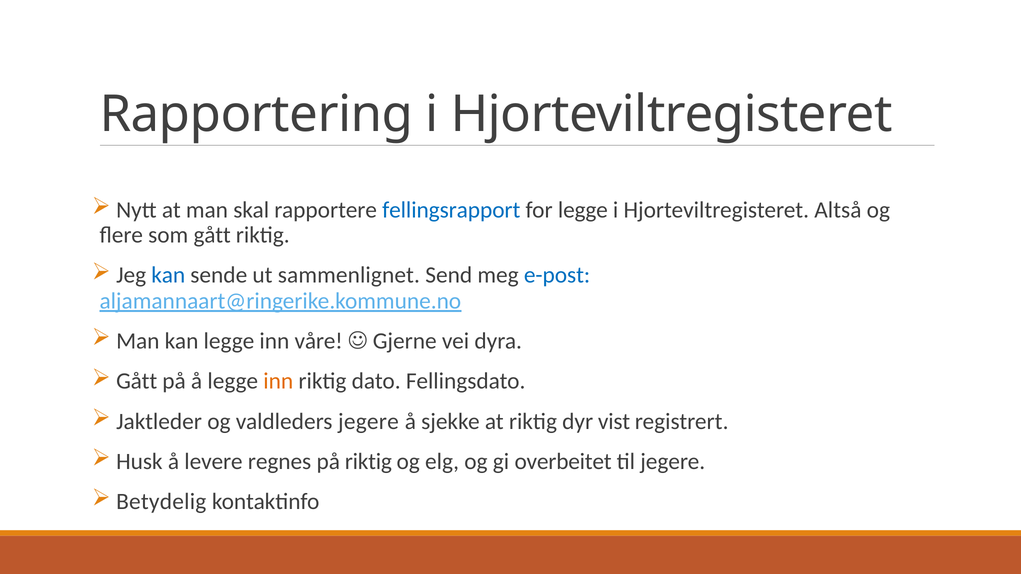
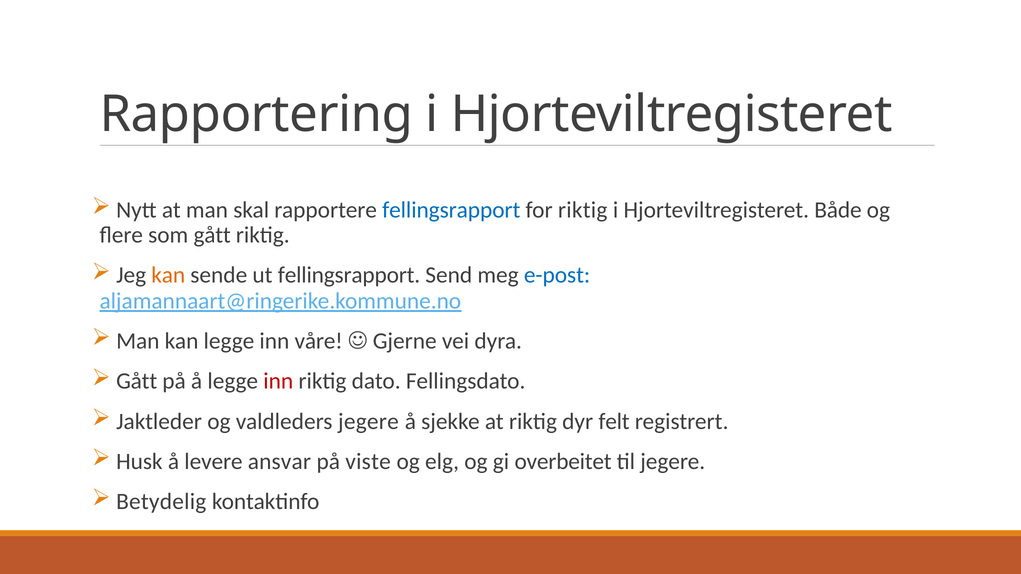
for legge: legge -> riktig (583, 210)
Altså: Altså -> Både (838, 210)
kan colour: blue -> orange (168, 275)
ut sammenlignet: sammenlignet -> fellingsrapport (349, 275)
inn colour: orange -> red (278, 381)
vist: vist -> felt (614, 422)
regnes: regnes -> ansvar (279, 462)
på riktig: riktig -> viste (368, 462)
